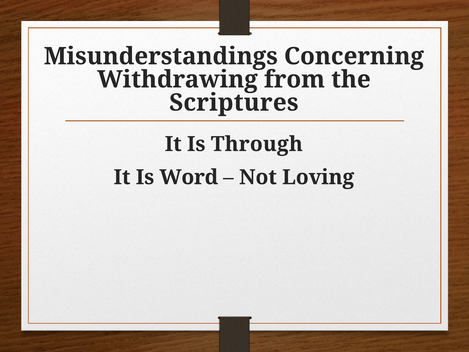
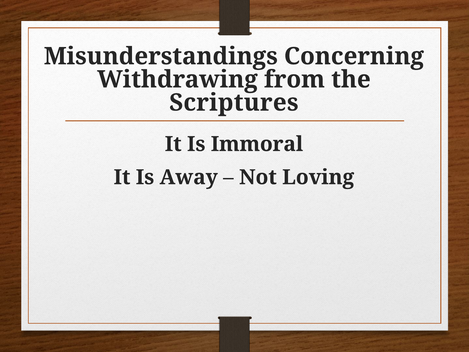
Through: Through -> Immoral (257, 144)
Word: Word -> Away (189, 177)
